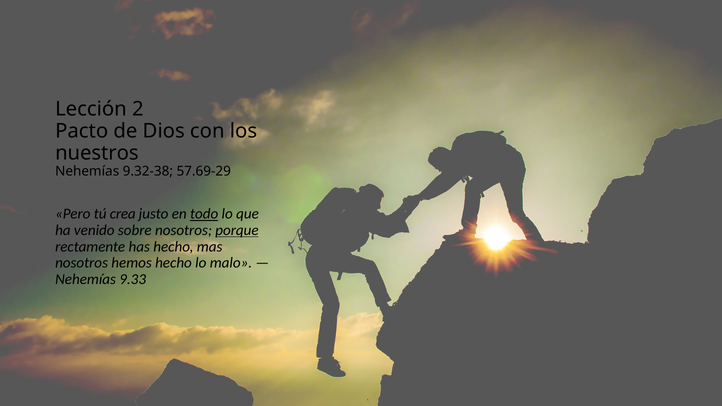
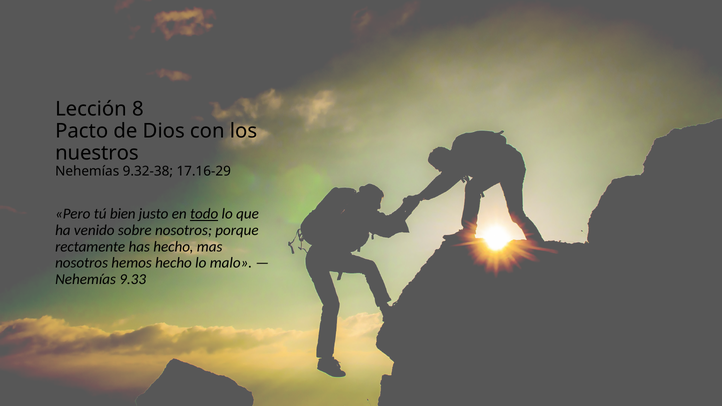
2: 2 -> 8 (138, 109)
57.69-29: 57.69-29 -> 17.16-29 (204, 171)
crea: crea -> bien (123, 214)
porque underline: present -> none (237, 230)
